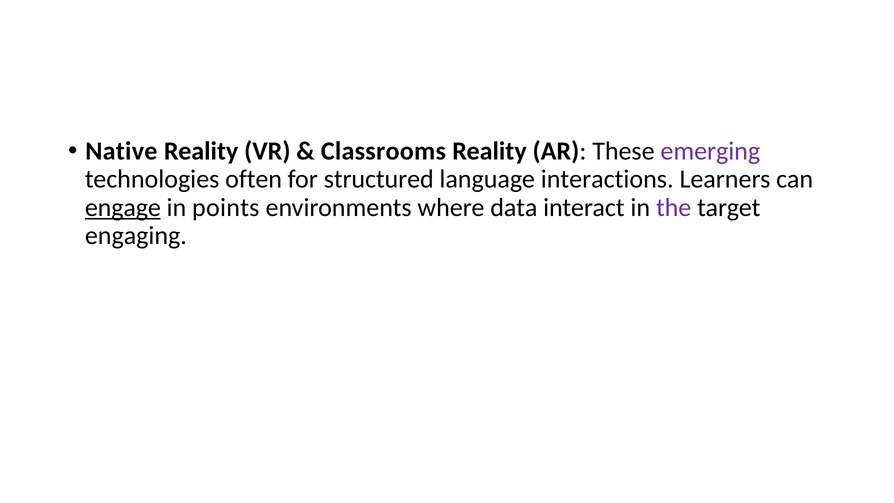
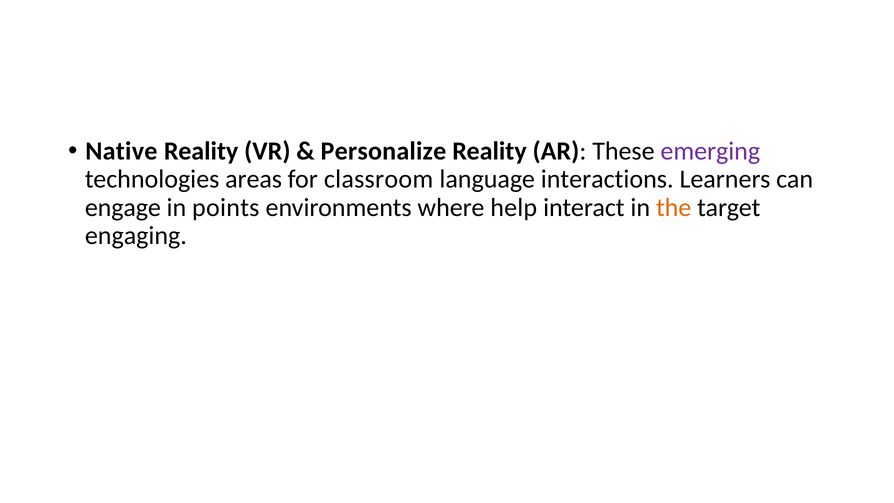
Classrooms: Classrooms -> Personalize (383, 151)
often: often -> areas (254, 179)
structured: structured -> classroom (379, 179)
engage underline: present -> none (123, 207)
data: data -> help (514, 207)
the colour: purple -> orange (674, 207)
